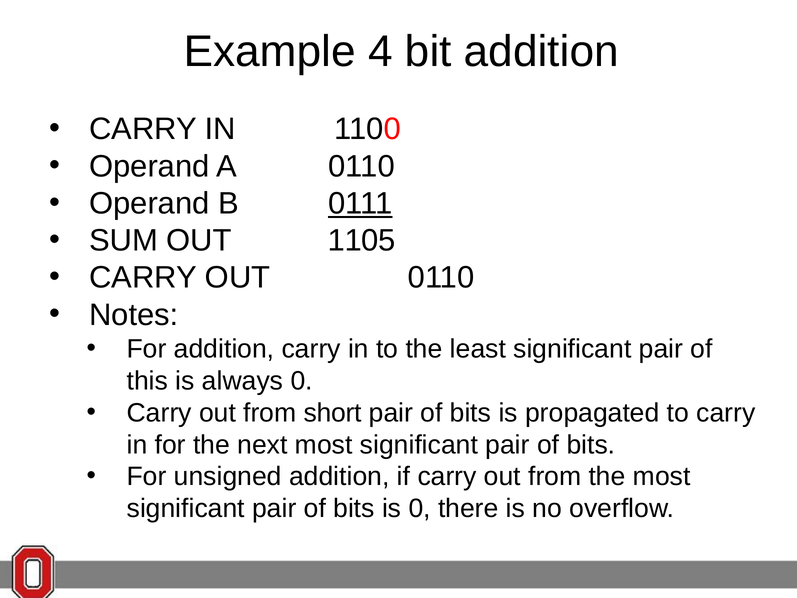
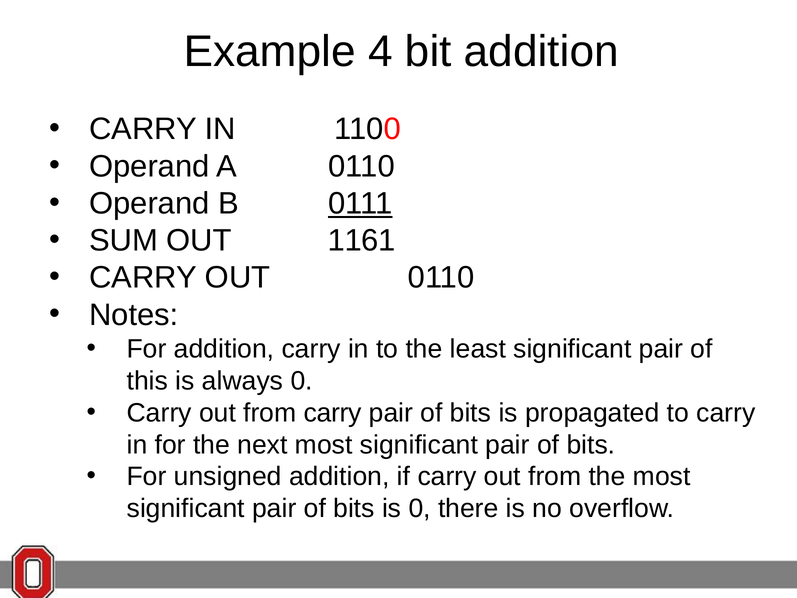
1105: 1105 -> 1161 (362, 241)
from short: short -> carry (333, 413)
